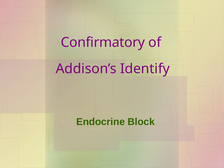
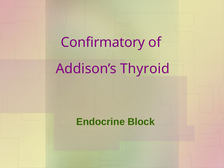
Identify: Identify -> Thyroid (145, 69)
